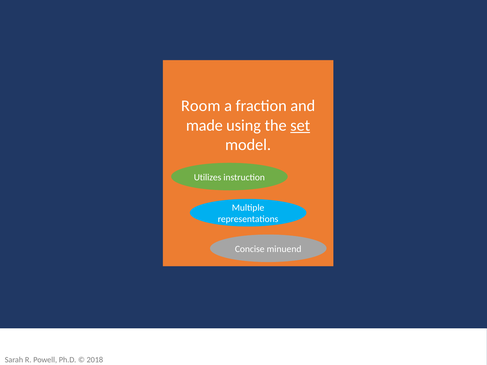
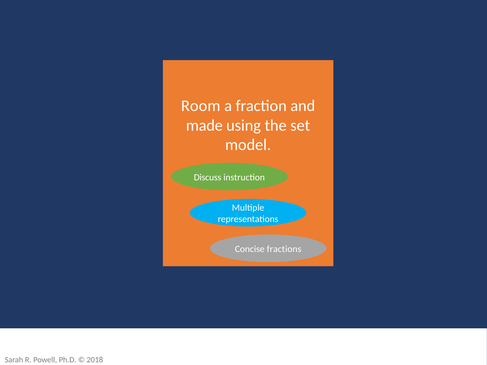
set underline: present -> none (300, 125)
Utilizes: Utilizes -> Discuss (208, 177)
minuend: minuend -> fractions (284, 249)
